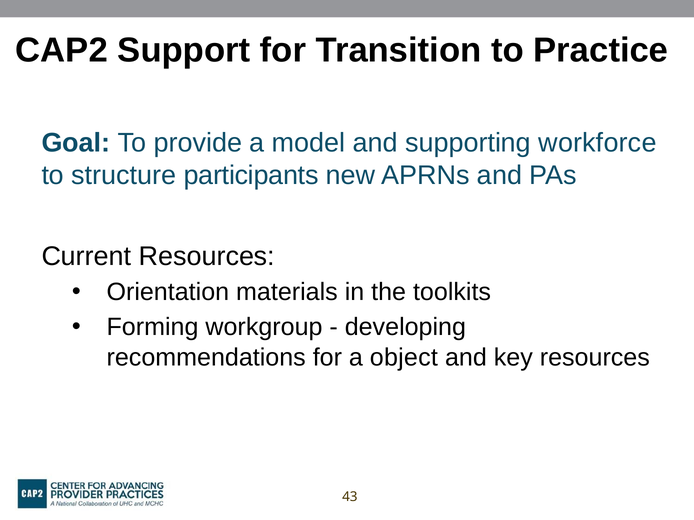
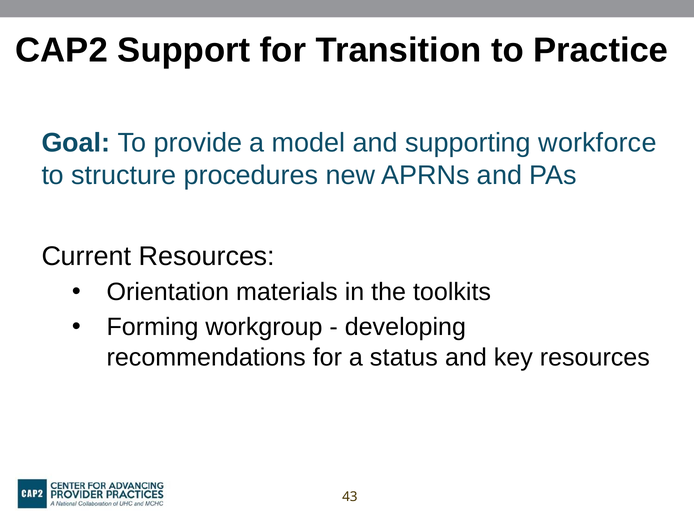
participants: participants -> procedures (251, 175)
object: object -> status (404, 358)
